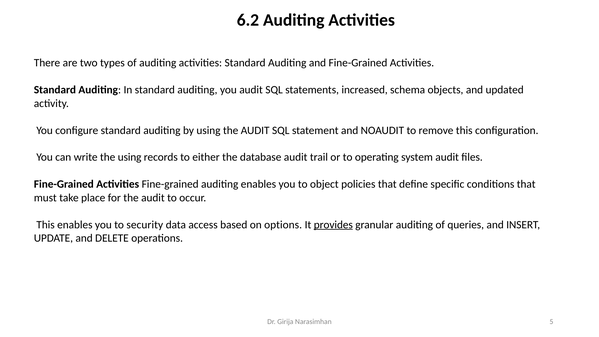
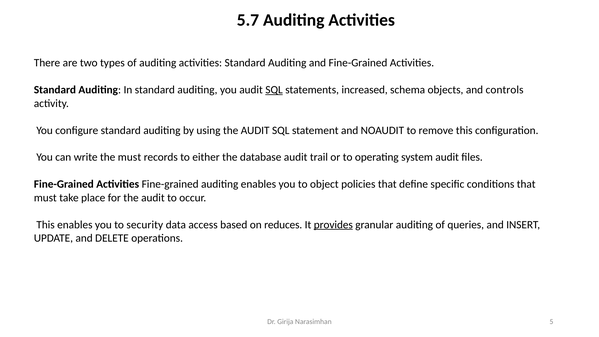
6.2: 6.2 -> 5.7 (248, 20)
SQL underline: none -> present (274, 90)
updated: updated -> controls (505, 90)
the using: using -> must (129, 157)
options: options -> reduces (283, 225)
